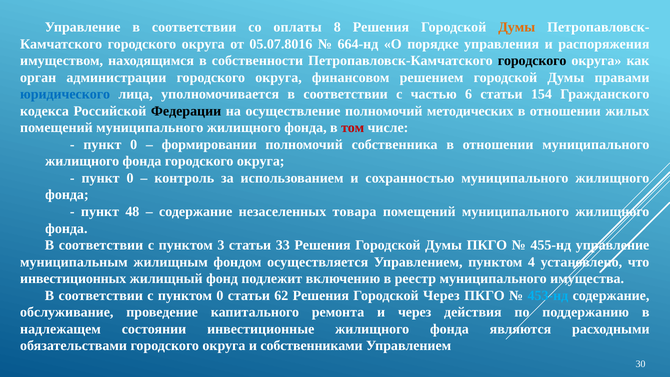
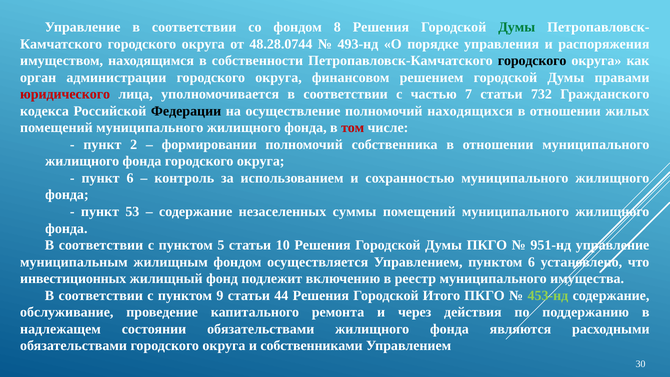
со оплаты: оплаты -> фондом (298, 27)
Думы colour: orange -> green (517, 27)
05.07.8016: 05.07.8016 -> 48.28.0744 (281, 44)
664-нд: 664-нд -> 493-нд (358, 44)
юридического colour: blue -> red (65, 94)
6: 6 -> 7 (469, 94)
154: 154 -> 732 (541, 94)
методических: методических -> находящихся (470, 111)
0: 0 -> 2 (134, 145)
0: 0 -> 6 (130, 178)
48: 48 -> 53 (132, 212)
товара: товара -> суммы (354, 212)
3: 3 -> 5 (221, 245)
33: 33 -> 10 (283, 245)
455-нд: 455-нд -> 951-нд (551, 245)
пунктом 4: 4 -> 6 (531, 262)
пунктом 0: 0 -> 9 (220, 295)
62: 62 -> 44 (281, 295)
Городской Через: Через -> Итого (441, 295)
453-нд colour: light blue -> light green (548, 295)
состоянии инвестиционные: инвестиционные -> обязательствами (261, 329)
